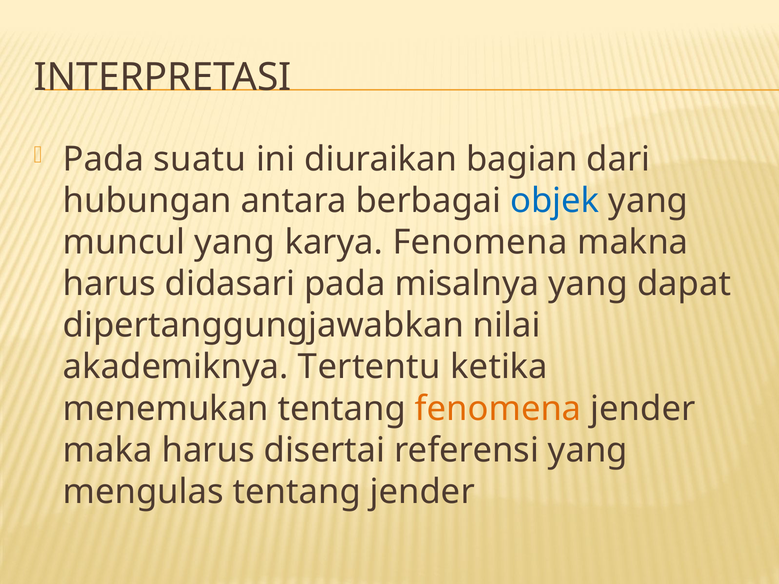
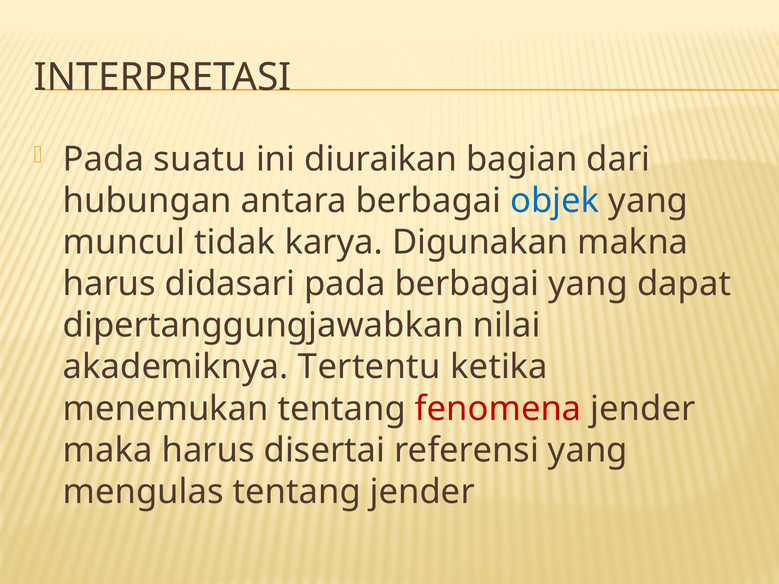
muncul yang: yang -> tidak (235, 243)
karya Fenomena: Fenomena -> Digunakan (480, 243)
pada misalnya: misalnya -> berbagai (467, 284)
fenomena colour: orange -> red (498, 409)
